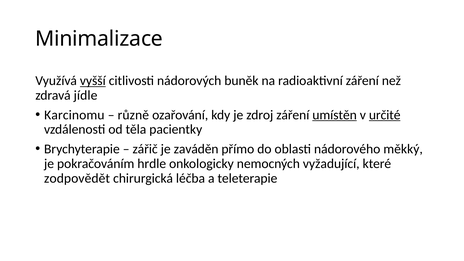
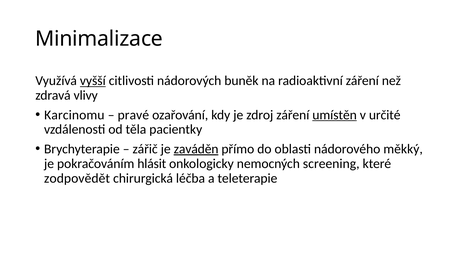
jídle: jídle -> vlivy (86, 95)
různě: různě -> pravé (133, 115)
určité underline: present -> none (385, 115)
zaváděn underline: none -> present (196, 149)
hrdle: hrdle -> hlásit (152, 164)
vyžadující: vyžadující -> screening (331, 164)
